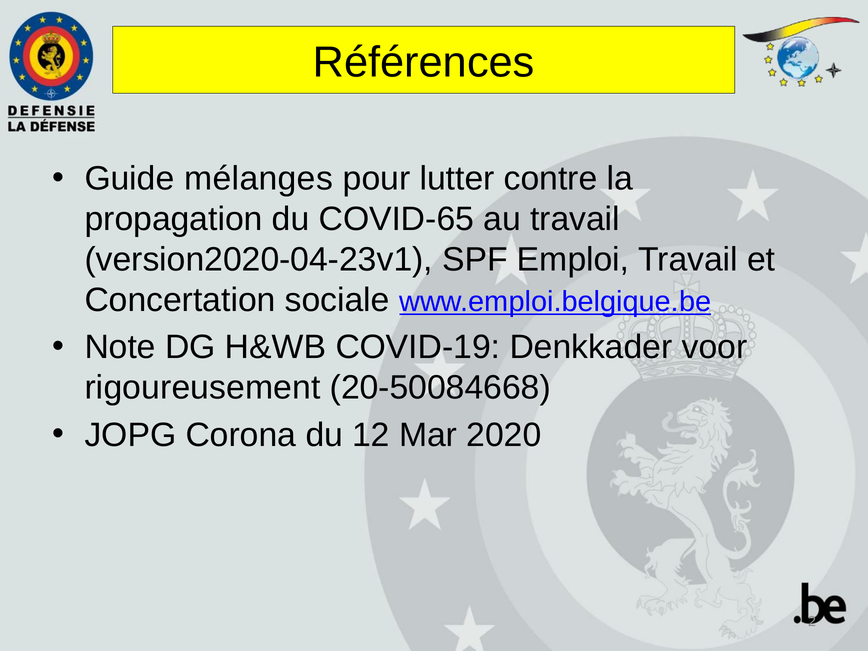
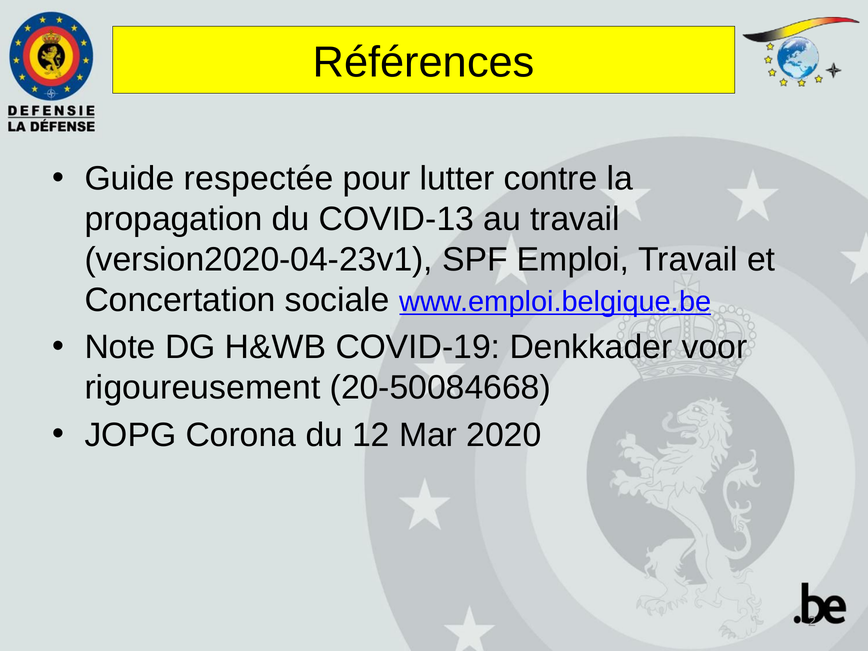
mélanges: mélanges -> respectée (259, 179)
COVID-65: COVID-65 -> COVID-13 (396, 219)
